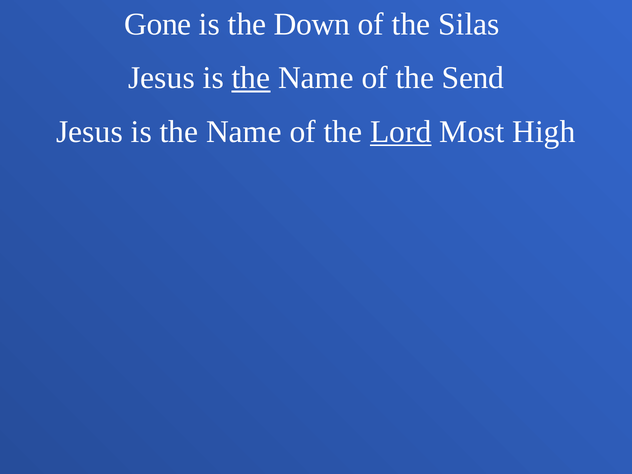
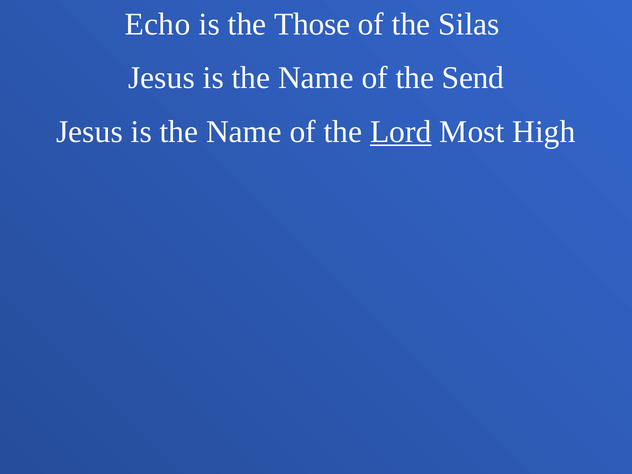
Gone: Gone -> Echo (157, 24)
Down: Down -> Those (312, 24)
the underline: present -> none (251, 78)
